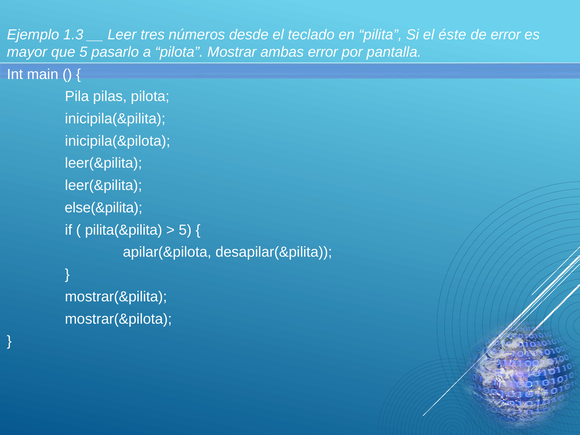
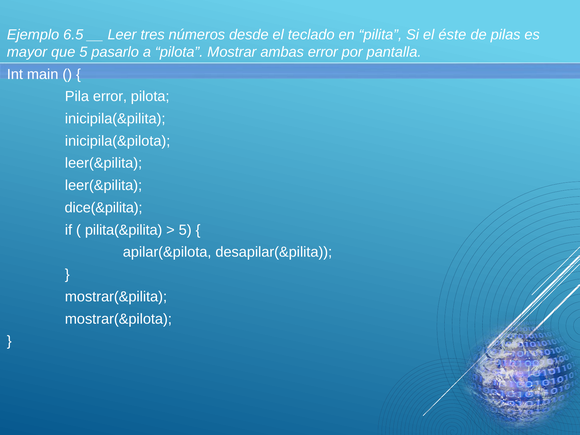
1.3: 1.3 -> 6.5 (73, 35)
de error: error -> pilas (506, 35)
Pila pilas: pilas -> error (110, 96)
else(&pilita: else(&pilita -> dice(&pilita (104, 208)
